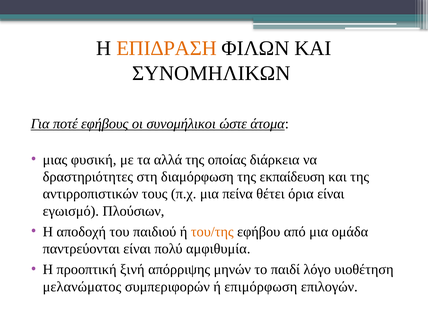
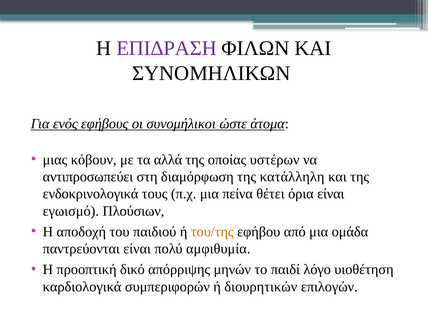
ΕΠΙΔΡΑΣΗ colour: orange -> purple (167, 48)
ποτέ: ποτέ -> ενός (65, 124)
φυσική: φυσική -> κόβουν (94, 160)
διάρκεια: διάρκεια -> υστέρων (275, 160)
δραστηριότητες: δραστηριότητες -> αντιπροσωπεύει (88, 177)
εκπαίδευση: εκπαίδευση -> κατάλληλη (292, 177)
αντιρροπιστικών: αντιρροπιστικών -> ενδοκρινολογικά (91, 194)
ξινή: ξινή -> δικό (132, 270)
μελανώματος: μελανώματος -> καρδιολογικά (82, 287)
επιμόρφωση: επιμόρφωση -> διουρητικών (261, 287)
